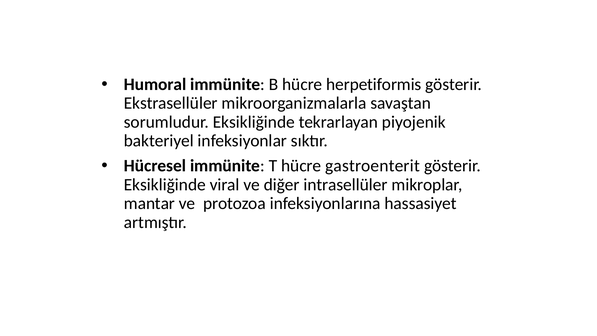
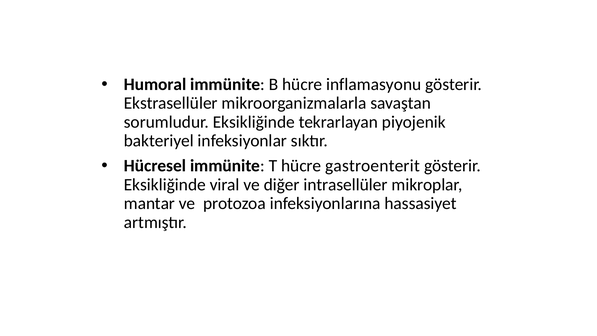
herpetiformis: herpetiformis -> inflamasyonu (374, 84)
